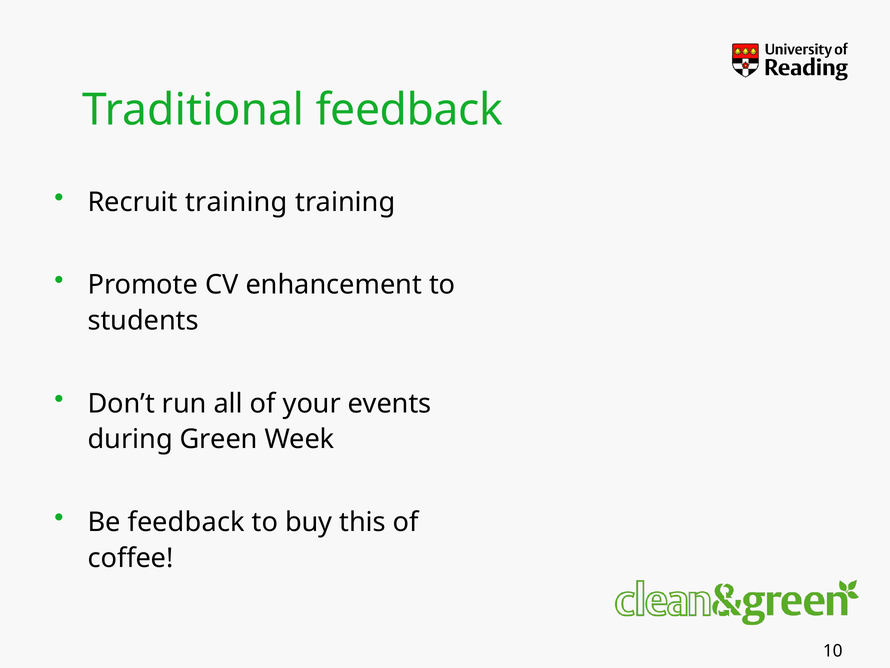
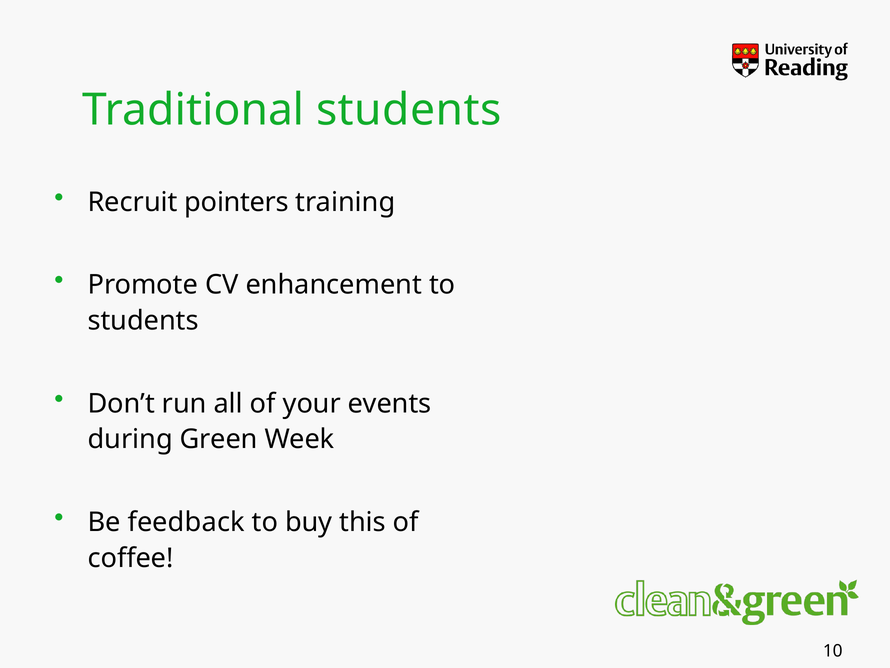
Traditional feedback: feedback -> students (409, 110)
Recruit training: training -> pointers (237, 202)
